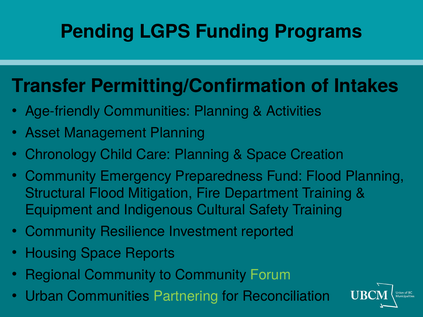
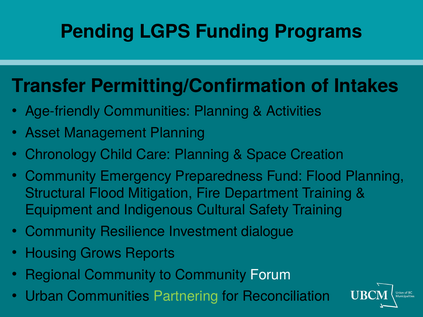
reported: reported -> dialogue (268, 232)
Housing Space: Space -> Grows (101, 253)
Forum colour: light green -> white (271, 275)
